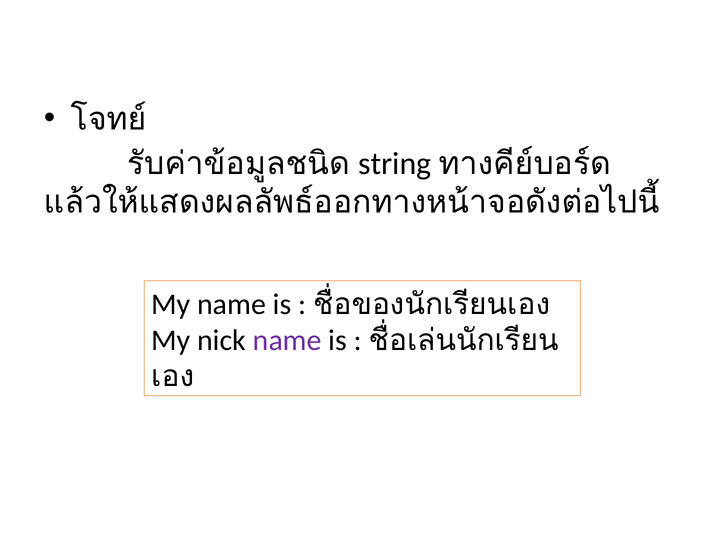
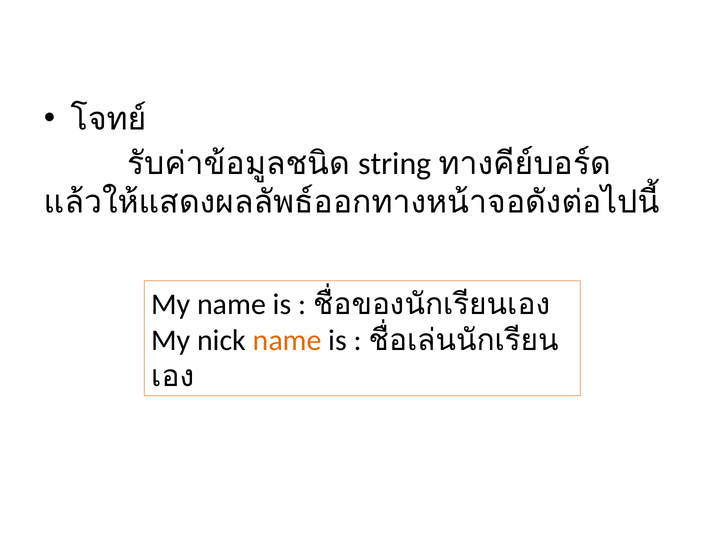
name colour: purple -> orange (287, 340)
